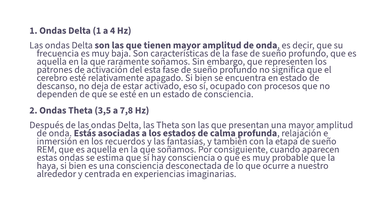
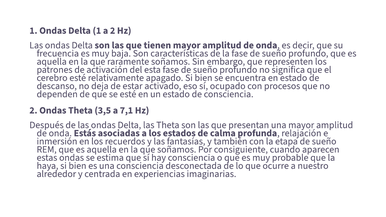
a 4: 4 -> 2 (113, 31)
7,8: 7,8 -> 7,1 (126, 110)
